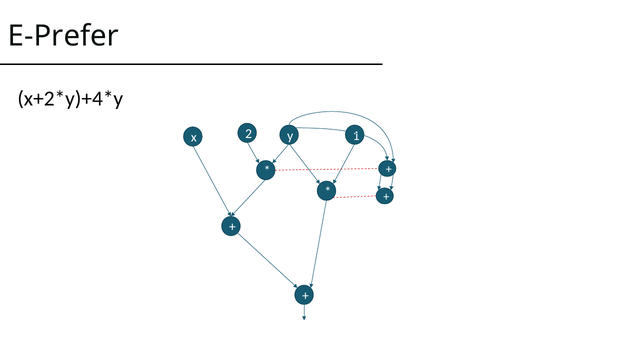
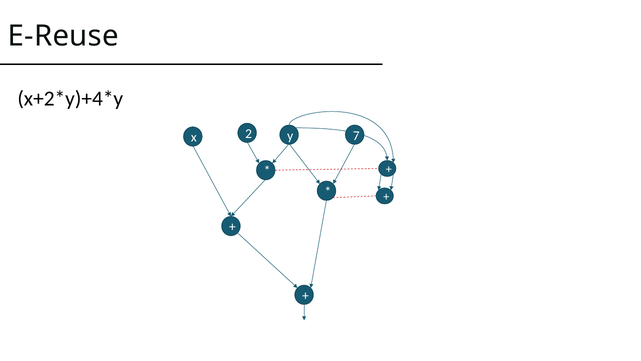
E-Prefer: E-Prefer -> E-Reuse (63, 36)
1: 1 -> 7 (356, 135)
